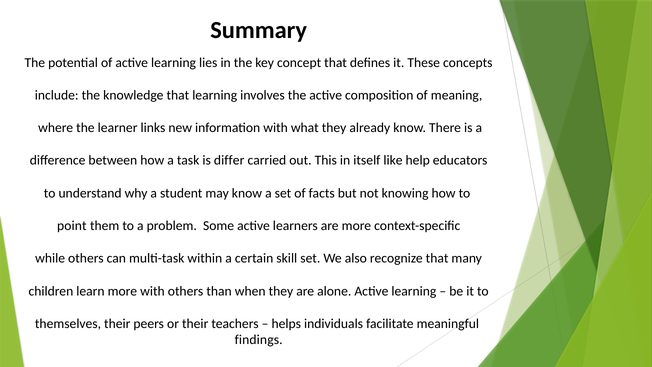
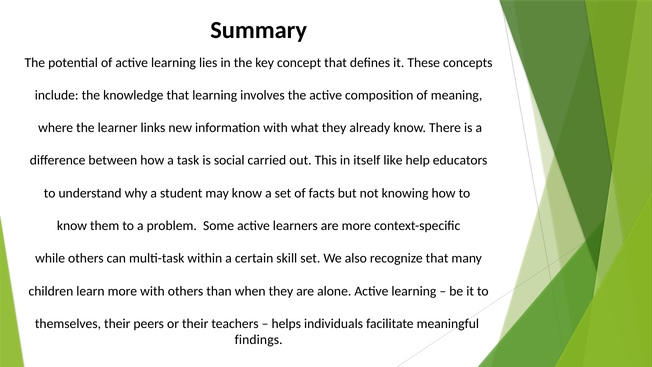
differ: differ -> social (229, 160)
point: point -> know (72, 226)
